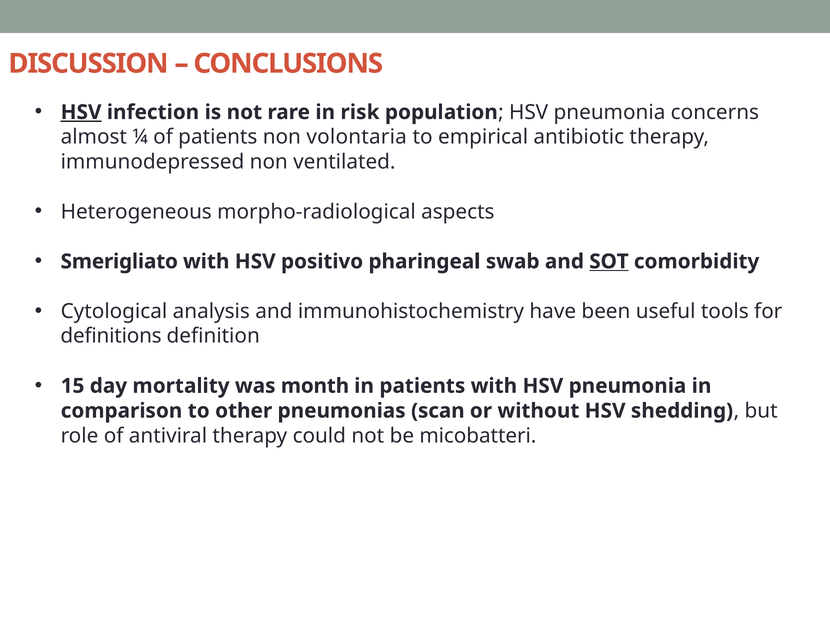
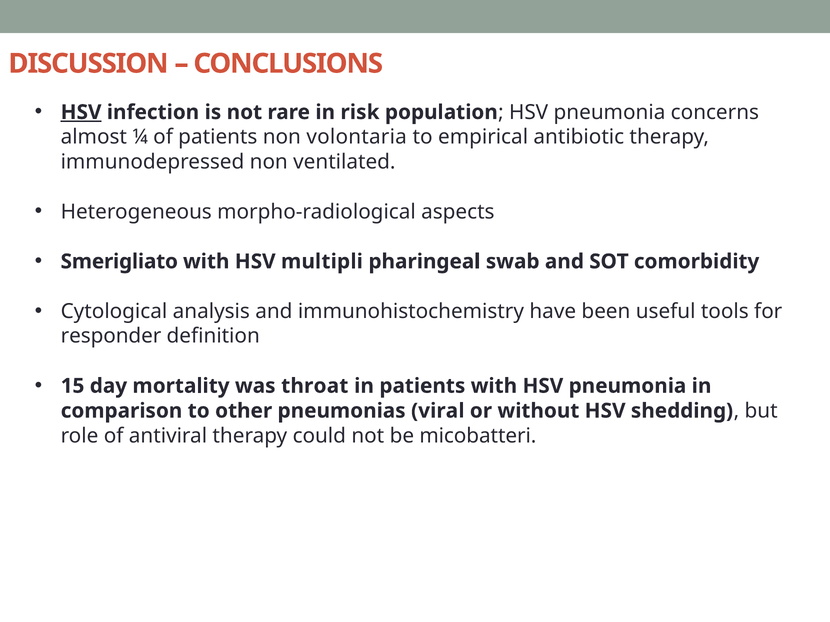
positivo: positivo -> multipli (322, 262)
SOT underline: present -> none (609, 262)
definitions: definitions -> responder (111, 336)
month: month -> throat (315, 386)
scan: scan -> viral (438, 411)
